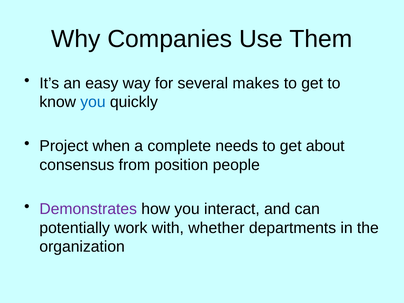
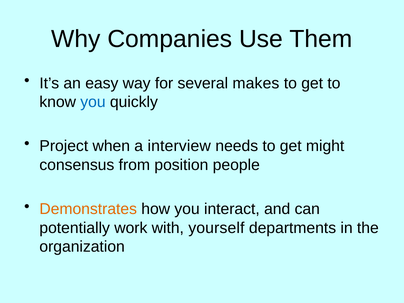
complete: complete -> interview (179, 146)
about: about -> might (325, 146)
Demonstrates colour: purple -> orange (88, 209)
whether: whether -> yourself (216, 228)
